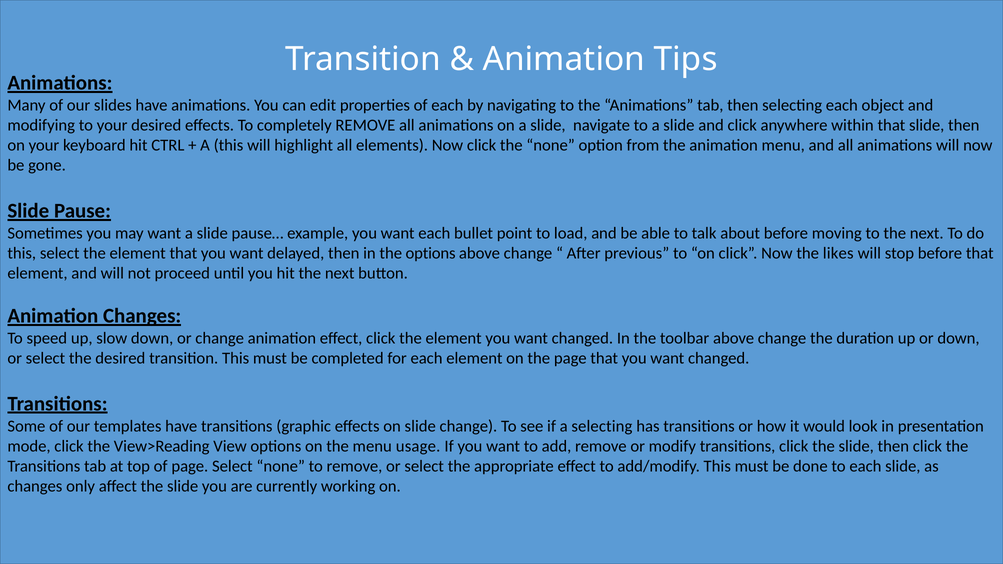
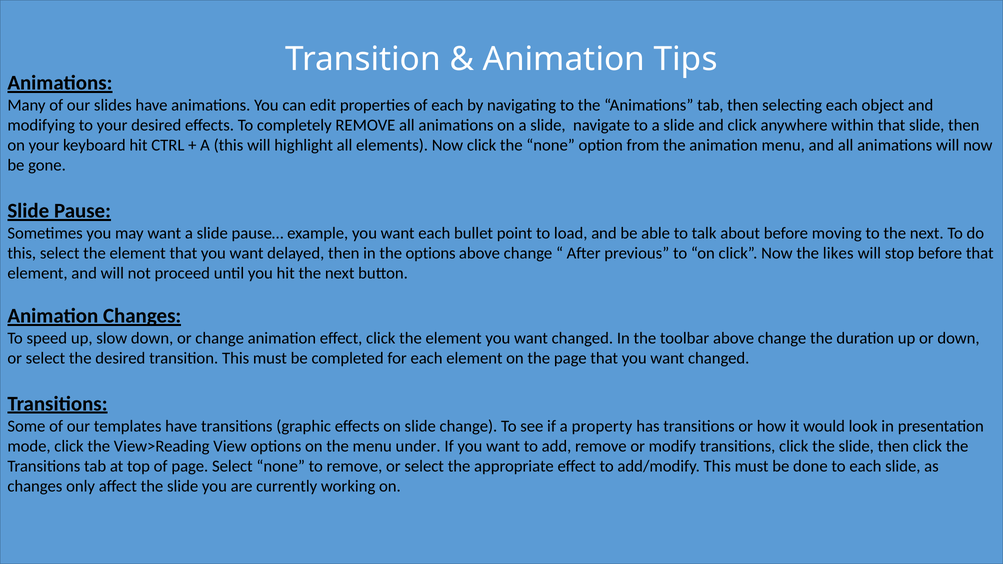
a selecting: selecting -> property (602, 426)
usage: usage -> under (418, 446)
